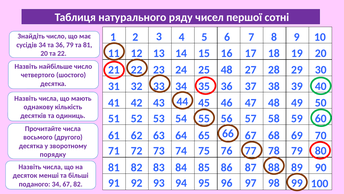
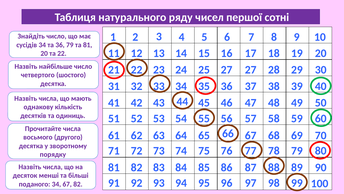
25 48: 48 -> 27 (227, 70)
